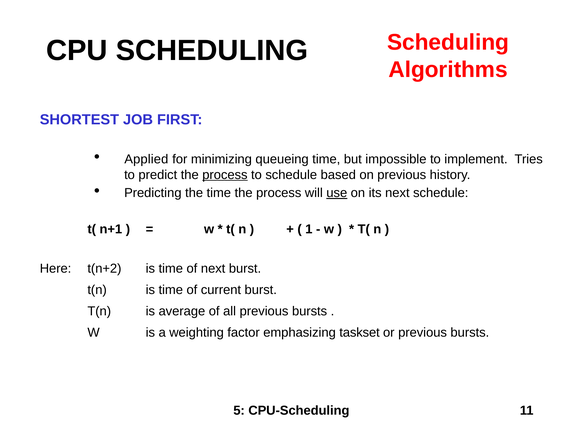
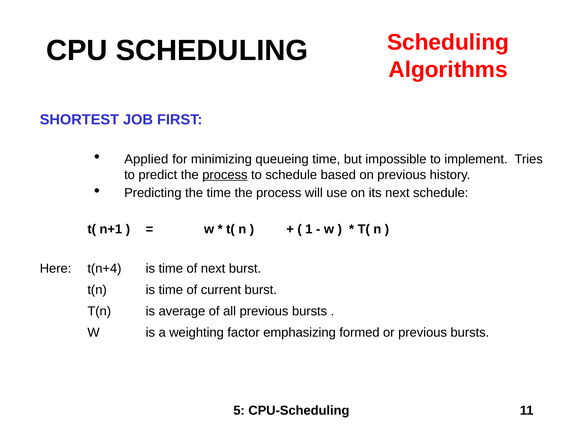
use underline: present -> none (337, 193)
t(n+2: t(n+2 -> t(n+4 (104, 268)
taskset: taskset -> formed (359, 332)
